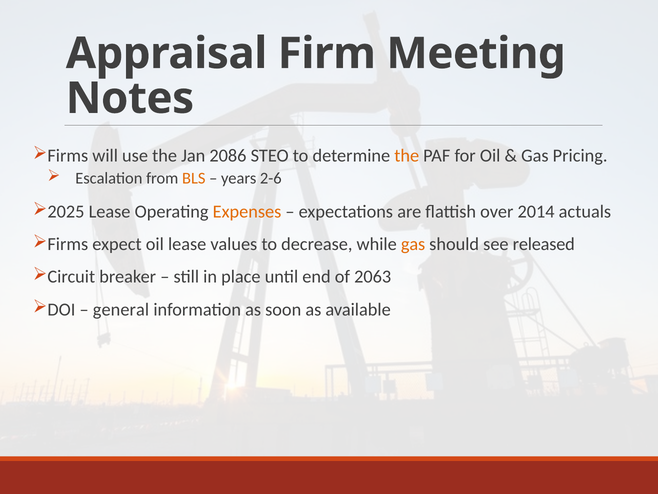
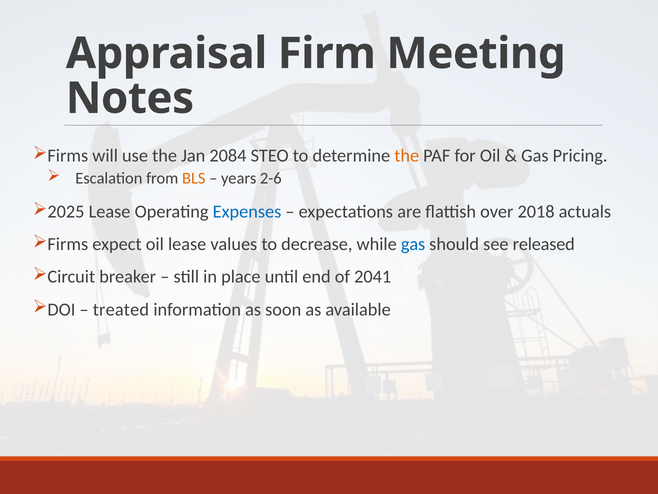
2086: 2086 -> 2084 (228, 156)
Expenses colour: orange -> blue (247, 211)
2014: 2014 -> 2018 (536, 211)
gas colour: orange -> blue (413, 244)
2063: 2063 -> 2041 (373, 277)
general: general -> treated (121, 309)
